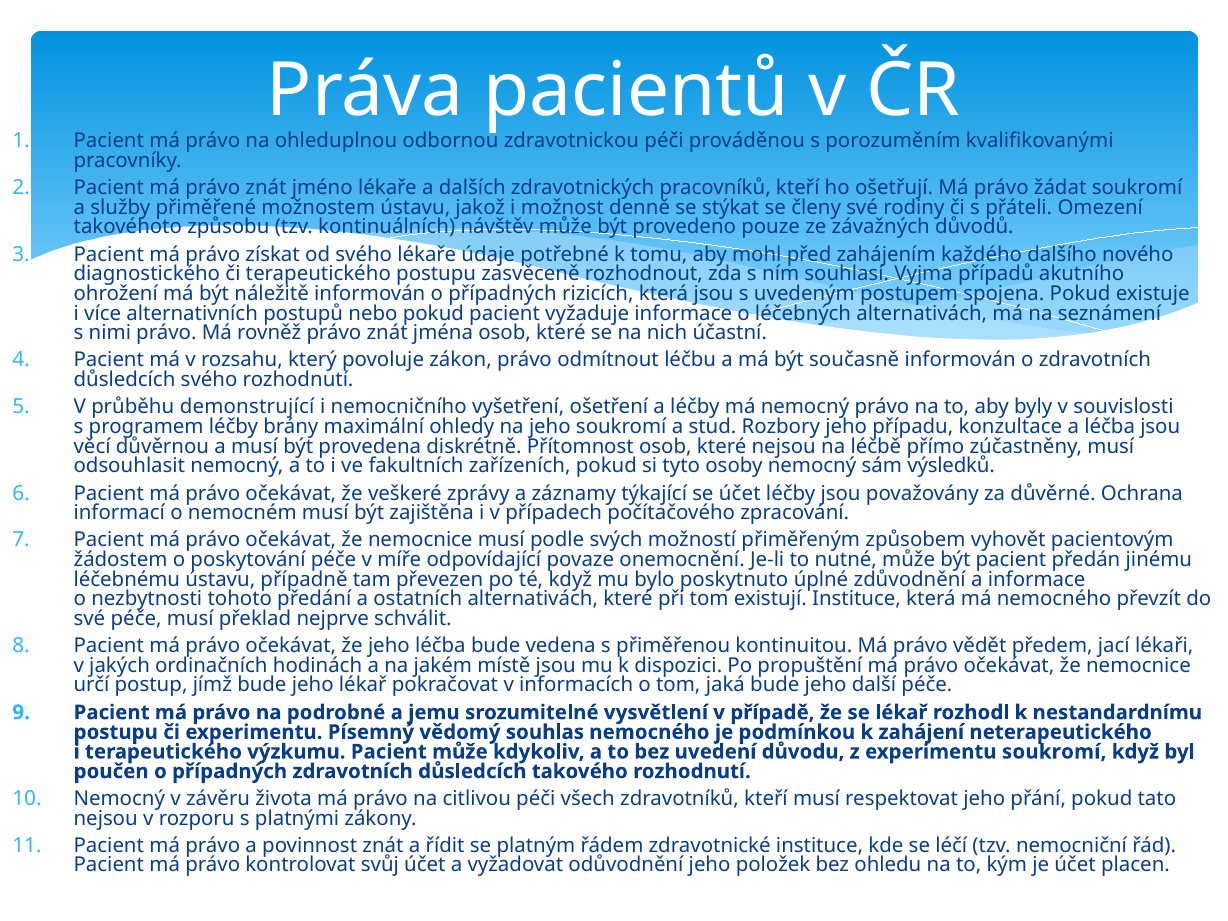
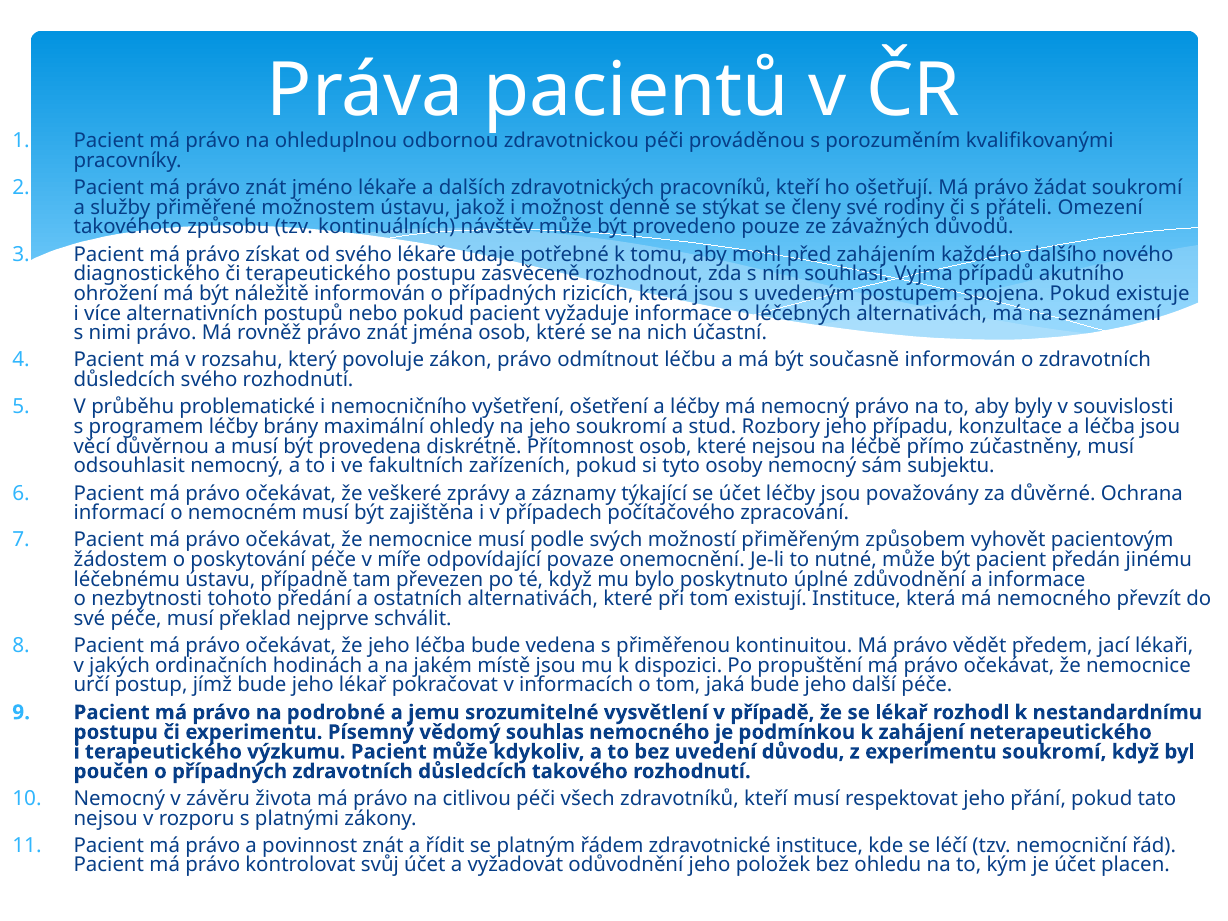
demonstrující: demonstrující -> problematické (247, 407)
výsledků: výsledků -> subjektu (951, 466)
